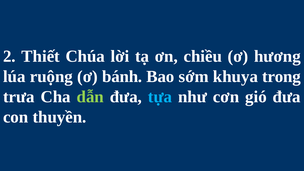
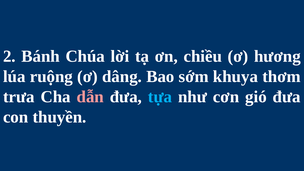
Thiết: Thiết -> Bánh (41, 56)
bánh: bánh -> dâng (122, 77)
trong: trong -> thơm (281, 77)
dẫn colour: light green -> pink (90, 97)
